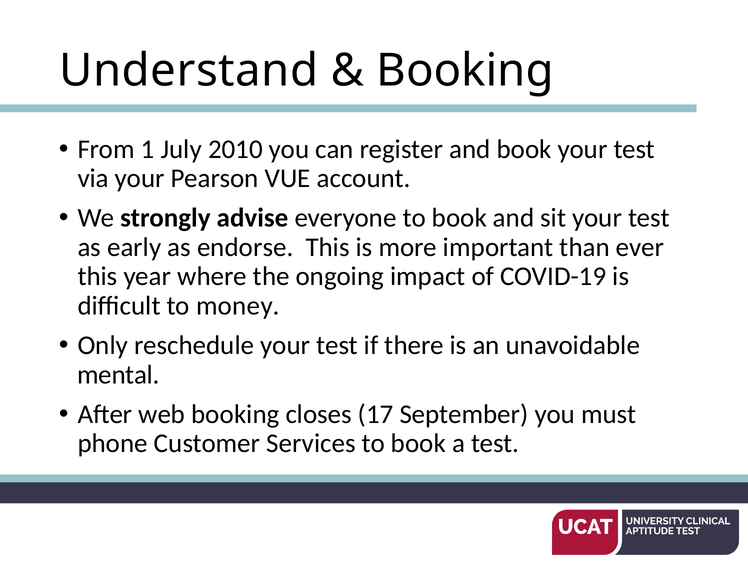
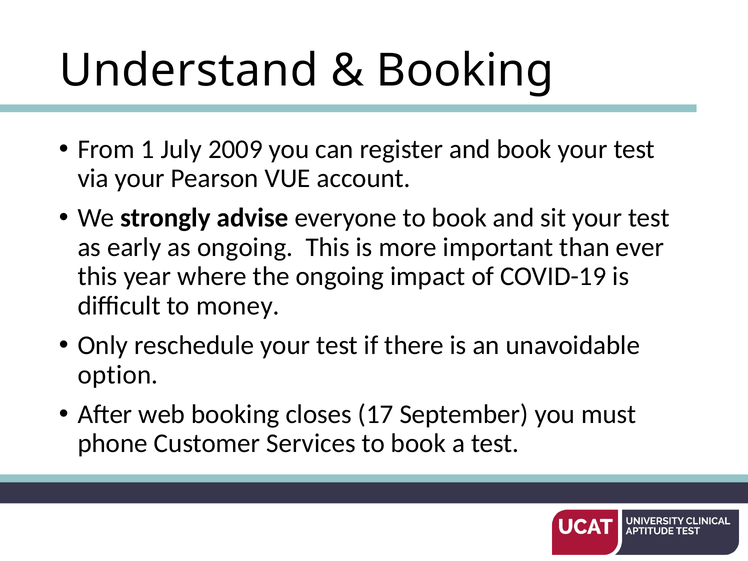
2010: 2010 -> 2009 (235, 149)
as endorse: endorse -> ongoing (245, 247)
mental: mental -> option (118, 375)
